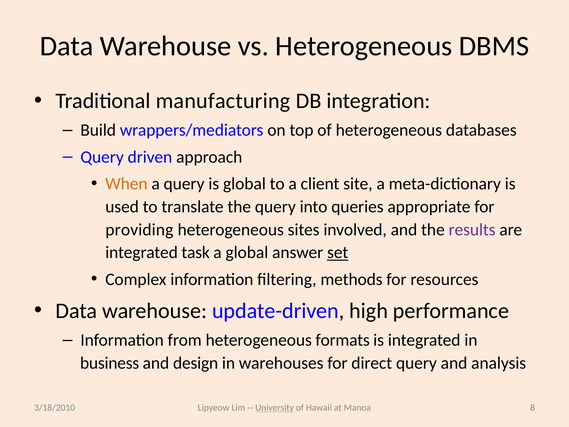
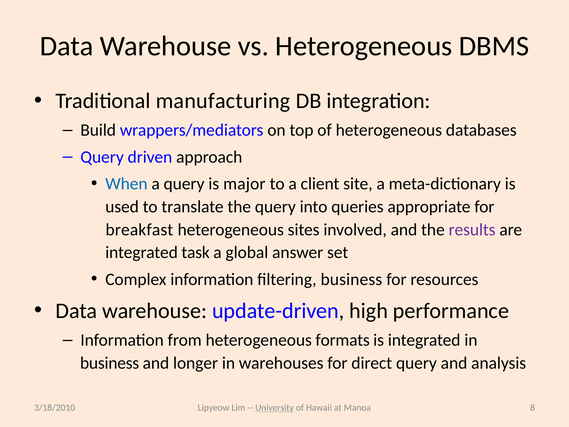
When colour: orange -> blue (126, 184)
is global: global -> major (244, 184)
providing: providing -> breakfast (139, 230)
set underline: present -> none (338, 252)
filtering methods: methods -> business (351, 279)
design: design -> longer (196, 363)
